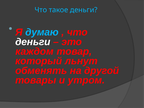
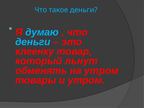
деньги colour: white -> light blue (33, 42)
каждом: каждом -> клеенку (35, 51)
на другой: другой -> утром (101, 71)
